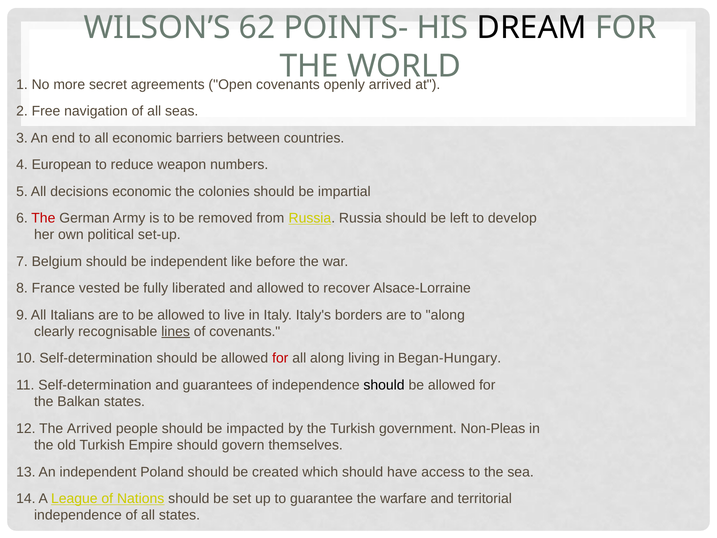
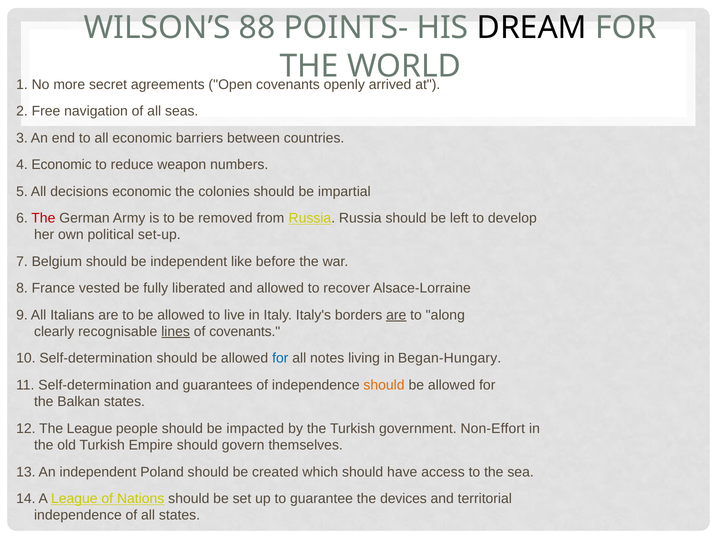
62: 62 -> 88 (257, 28)
4 European: European -> Economic (62, 165)
are underline: none -> present (396, 315)
for colour: red -> blue (280, 358)
all along: along -> notes (327, 358)
should colour: black -> orange (384, 385)
The Arrived: Arrived -> League (90, 428)
Non-Pleas: Non-Pleas -> Non-Effort (493, 428)
warfare: warfare -> devices (403, 498)
